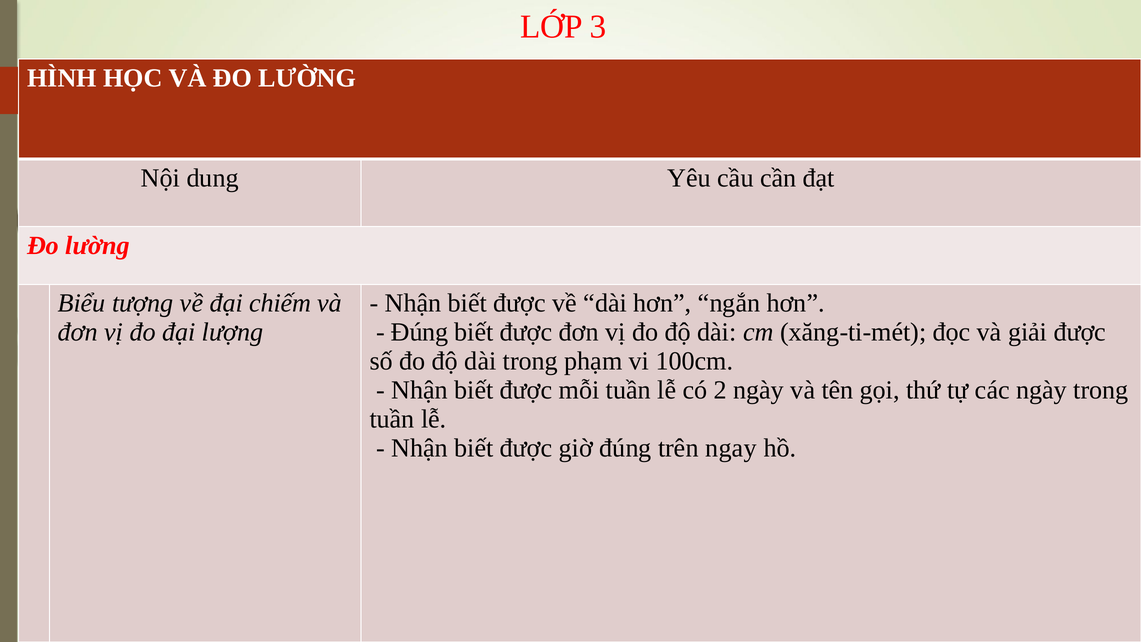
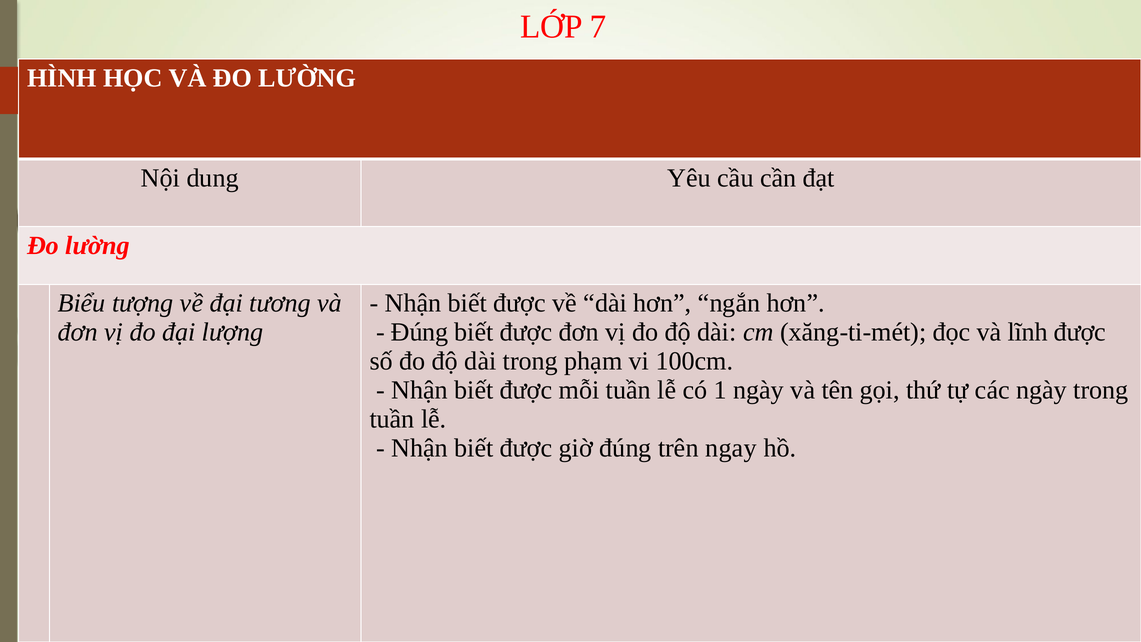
3: 3 -> 7 (598, 27)
chiếm: chiếm -> tương (280, 303)
giải: giải -> lĩnh (1028, 332)
2: 2 -> 1 (720, 390)
